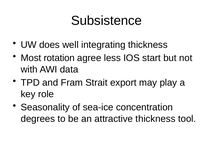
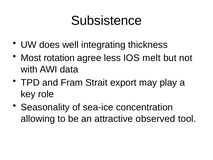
start: start -> melt (151, 58)
degrees: degrees -> allowing (38, 119)
attractive thickness: thickness -> observed (155, 119)
